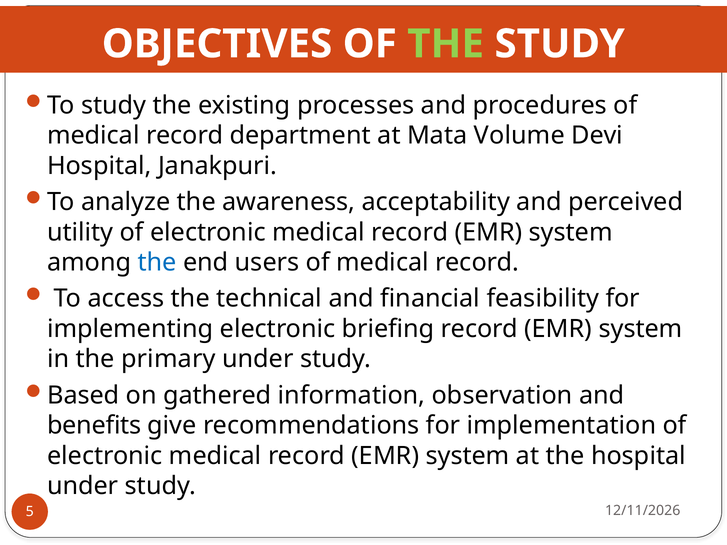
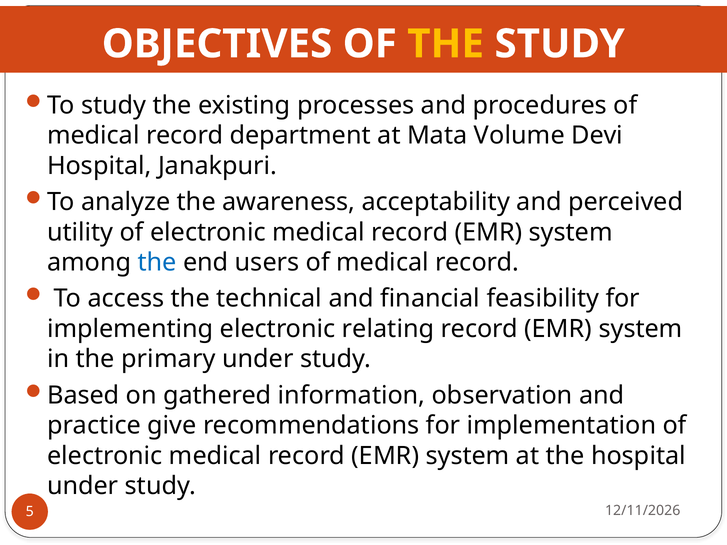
THE colour: light green -> yellow (446, 44)
briefing: briefing -> relating (388, 329)
benefits: benefits -> practice (94, 426)
